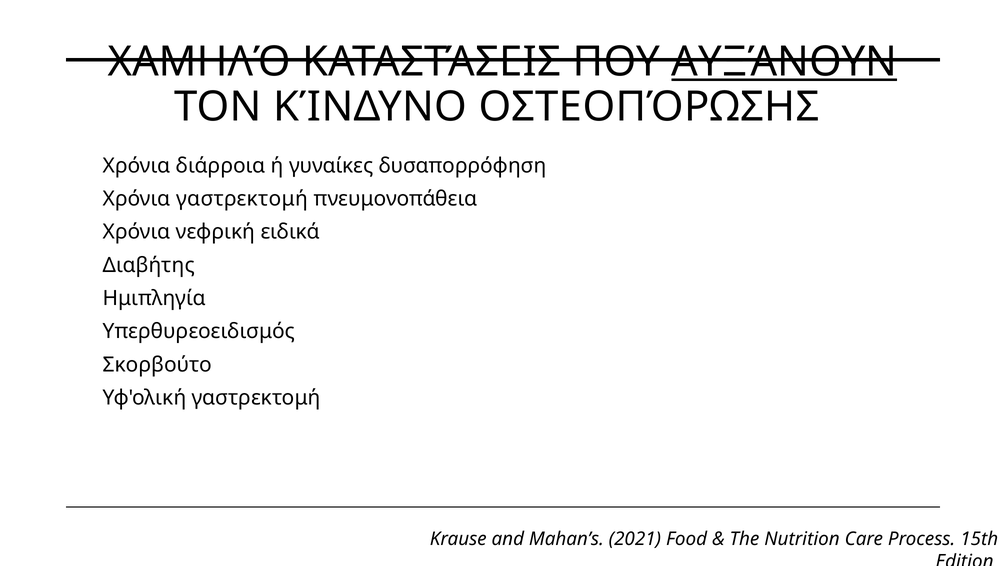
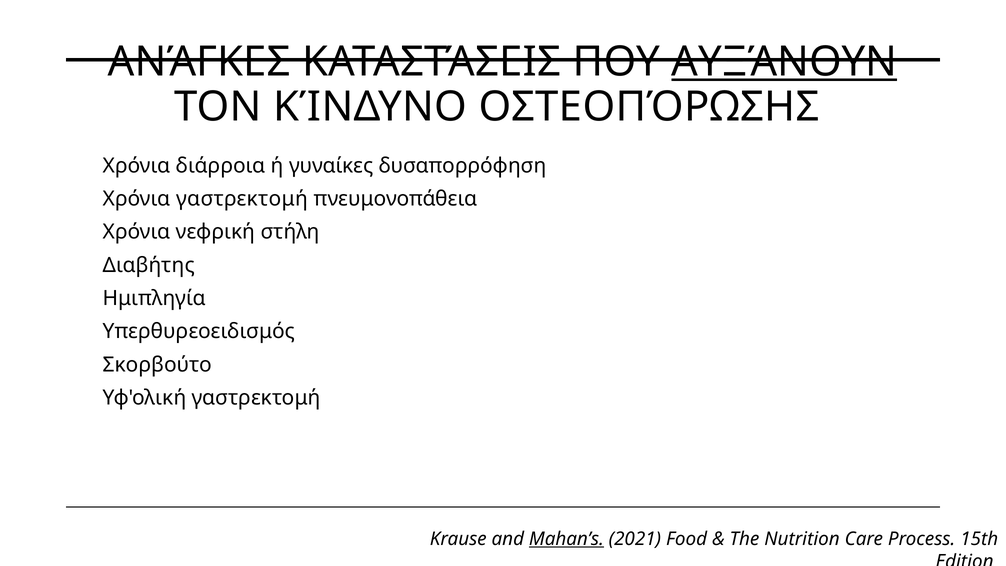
ΧΑΜΗΛΌ: ΧΑΜΗΛΌ -> ΑΝΆΓΚΕΣ (199, 62)
ειδικά: ειδικά -> στήλη (290, 232)
Mahan’s underline: none -> present (566, 539)
